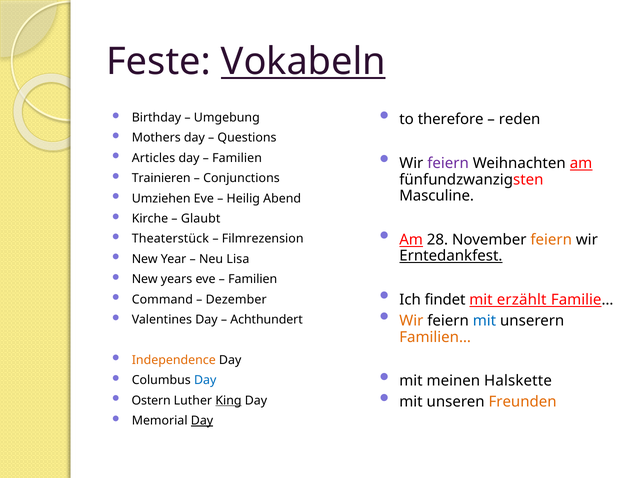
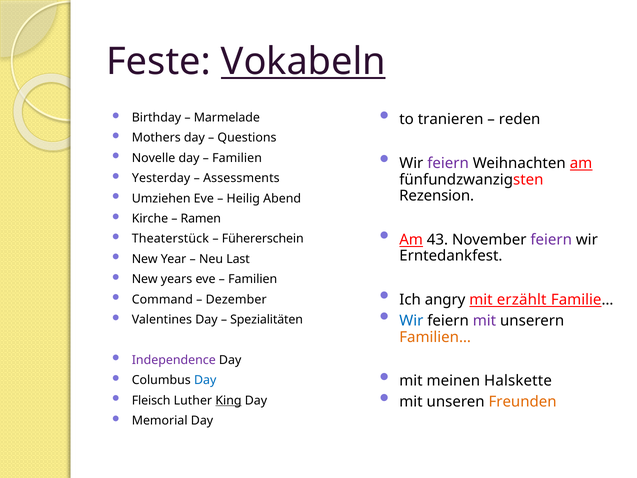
therefore: therefore -> tranieren (451, 119)
Umgebung: Umgebung -> Marmelade (227, 118)
Articles: Articles -> Novelle (154, 158)
Trainieren: Trainieren -> Yesterday (161, 178)
Conjunctions: Conjunctions -> Assessments (241, 178)
Masculine: Masculine -> Rezension (437, 196)
Glaubt: Glaubt -> Ramen (201, 219)
28: 28 -> 43 (437, 240)
feiern colour: orange -> purple (551, 240)
Filmrezension: Filmrezension -> Fühererschein (263, 239)
Erntedankfest underline: present -> none (451, 256)
Lisa: Lisa -> Last (238, 259)
findet: findet -> angry (445, 300)
Wir colour: orange -> blue (411, 321)
mit colour: blue -> purple (484, 321)
Achthundert: Achthundert -> Spezialitäten (267, 319)
Independence colour: orange -> purple (174, 360)
Ostern: Ostern -> Fleisch (151, 400)
Day underline: present -> none (202, 420)
